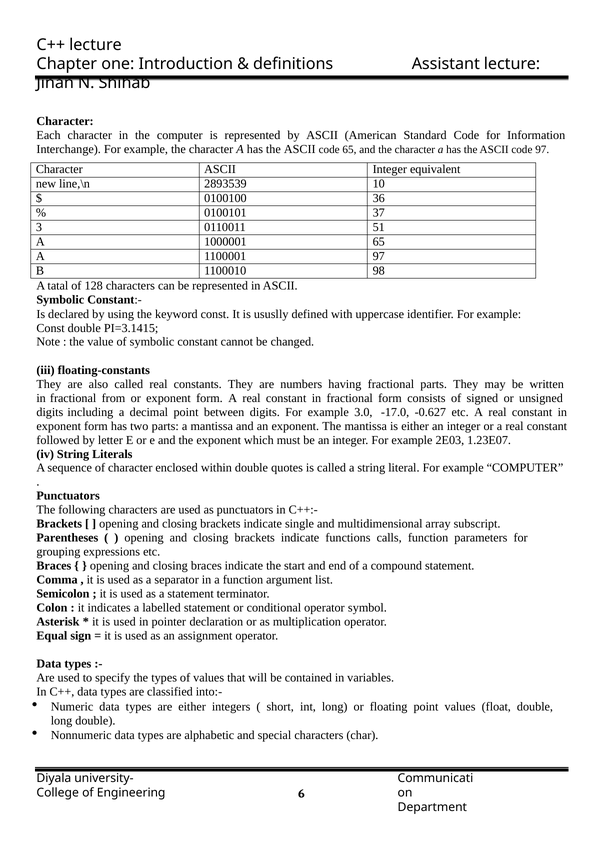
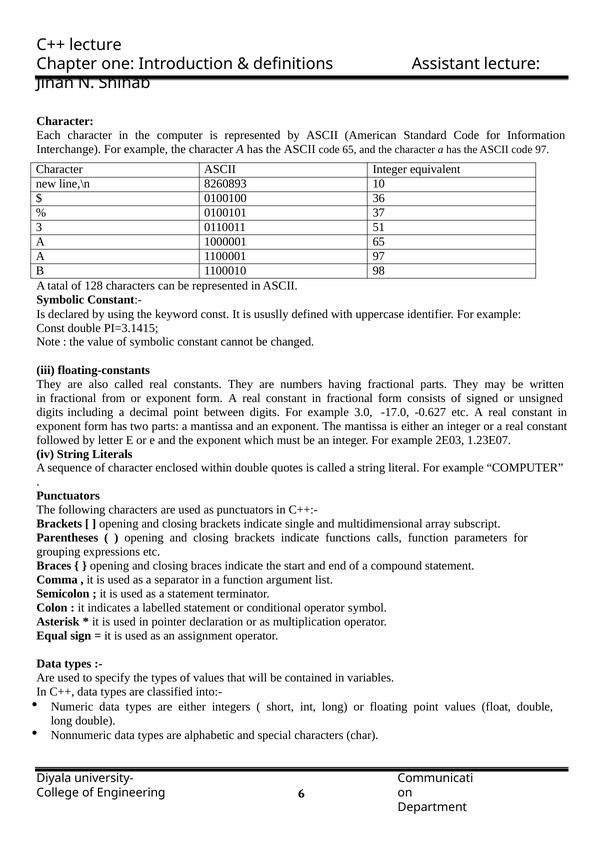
2893539: 2893539 -> 8260893 (225, 184)
